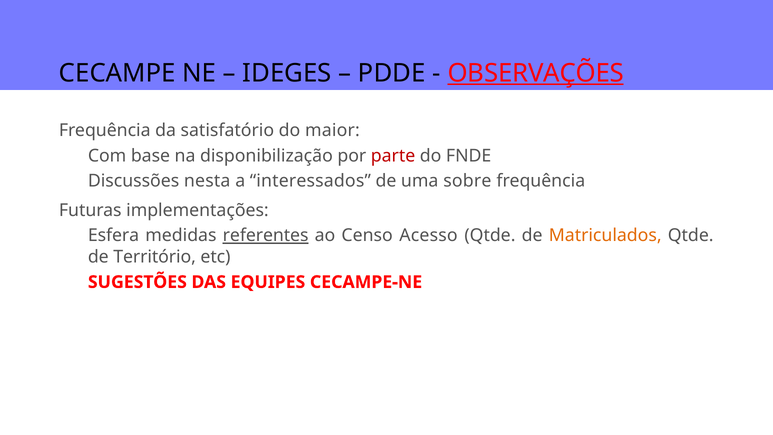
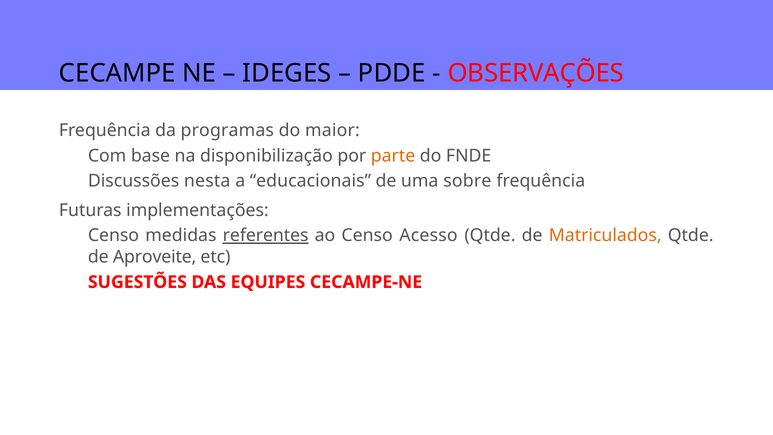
OBSERVAÇÕES underline: present -> none (536, 73)
satisfatório: satisfatório -> programas (227, 130)
parte colour: red -> orange (393, 156)
interessados: interessados -> educacionais (310, 181)
Esfera: Esfera -> Censo (114, 236)
Território: Território -> Aproveite (155, 257)
